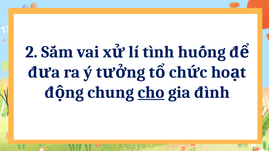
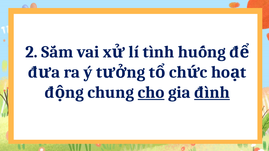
đình underline: none -> present (212, 92)
